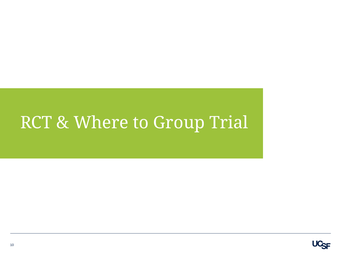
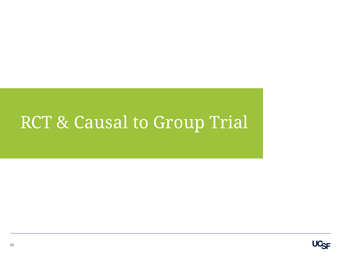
Where: Where -> Causal (101, 123)
